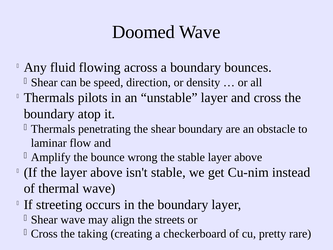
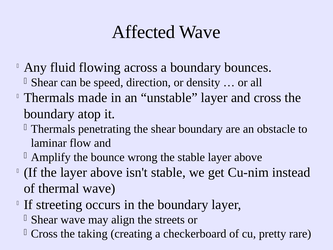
Doomed: Doomed -> Affected (144, 32)
pilots: pilots -> made (93, 98)
